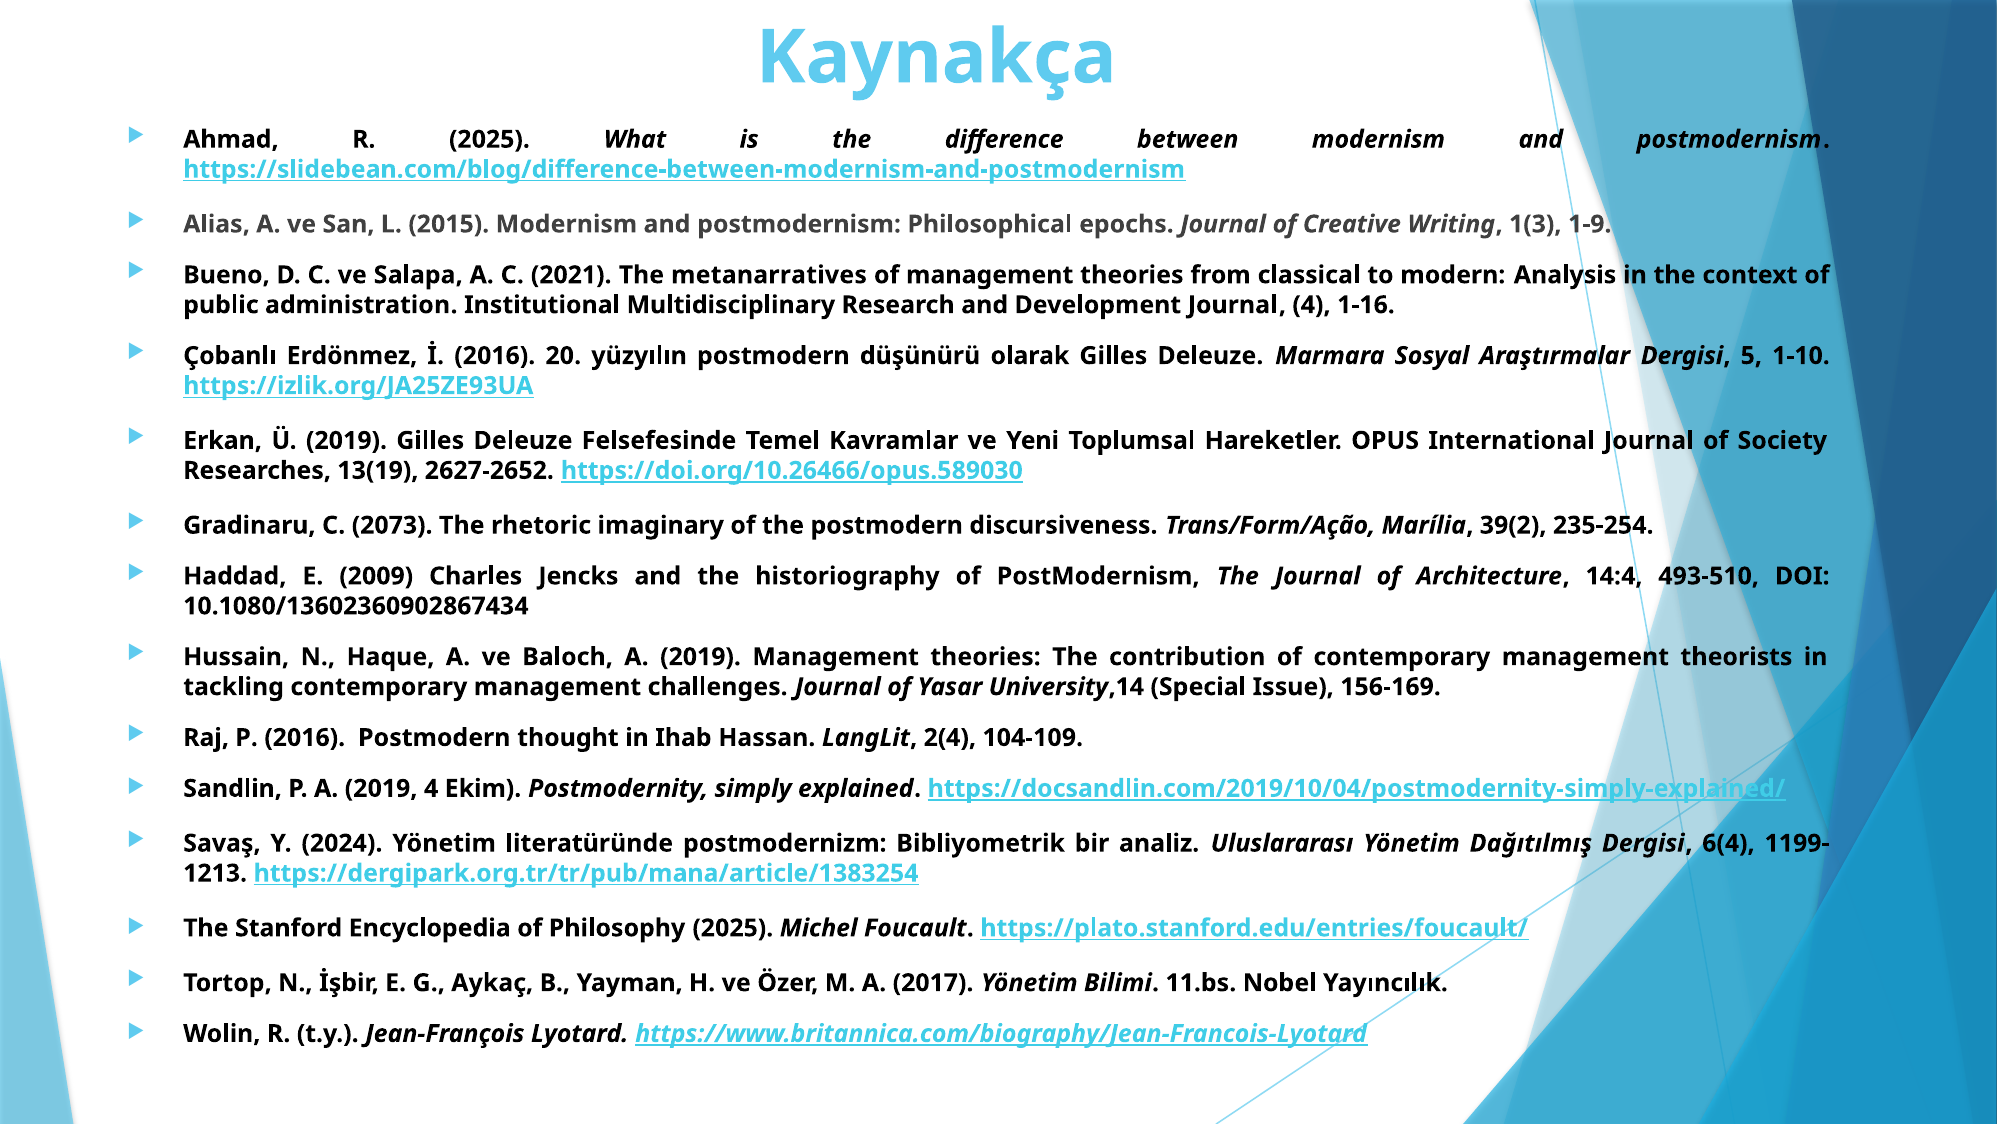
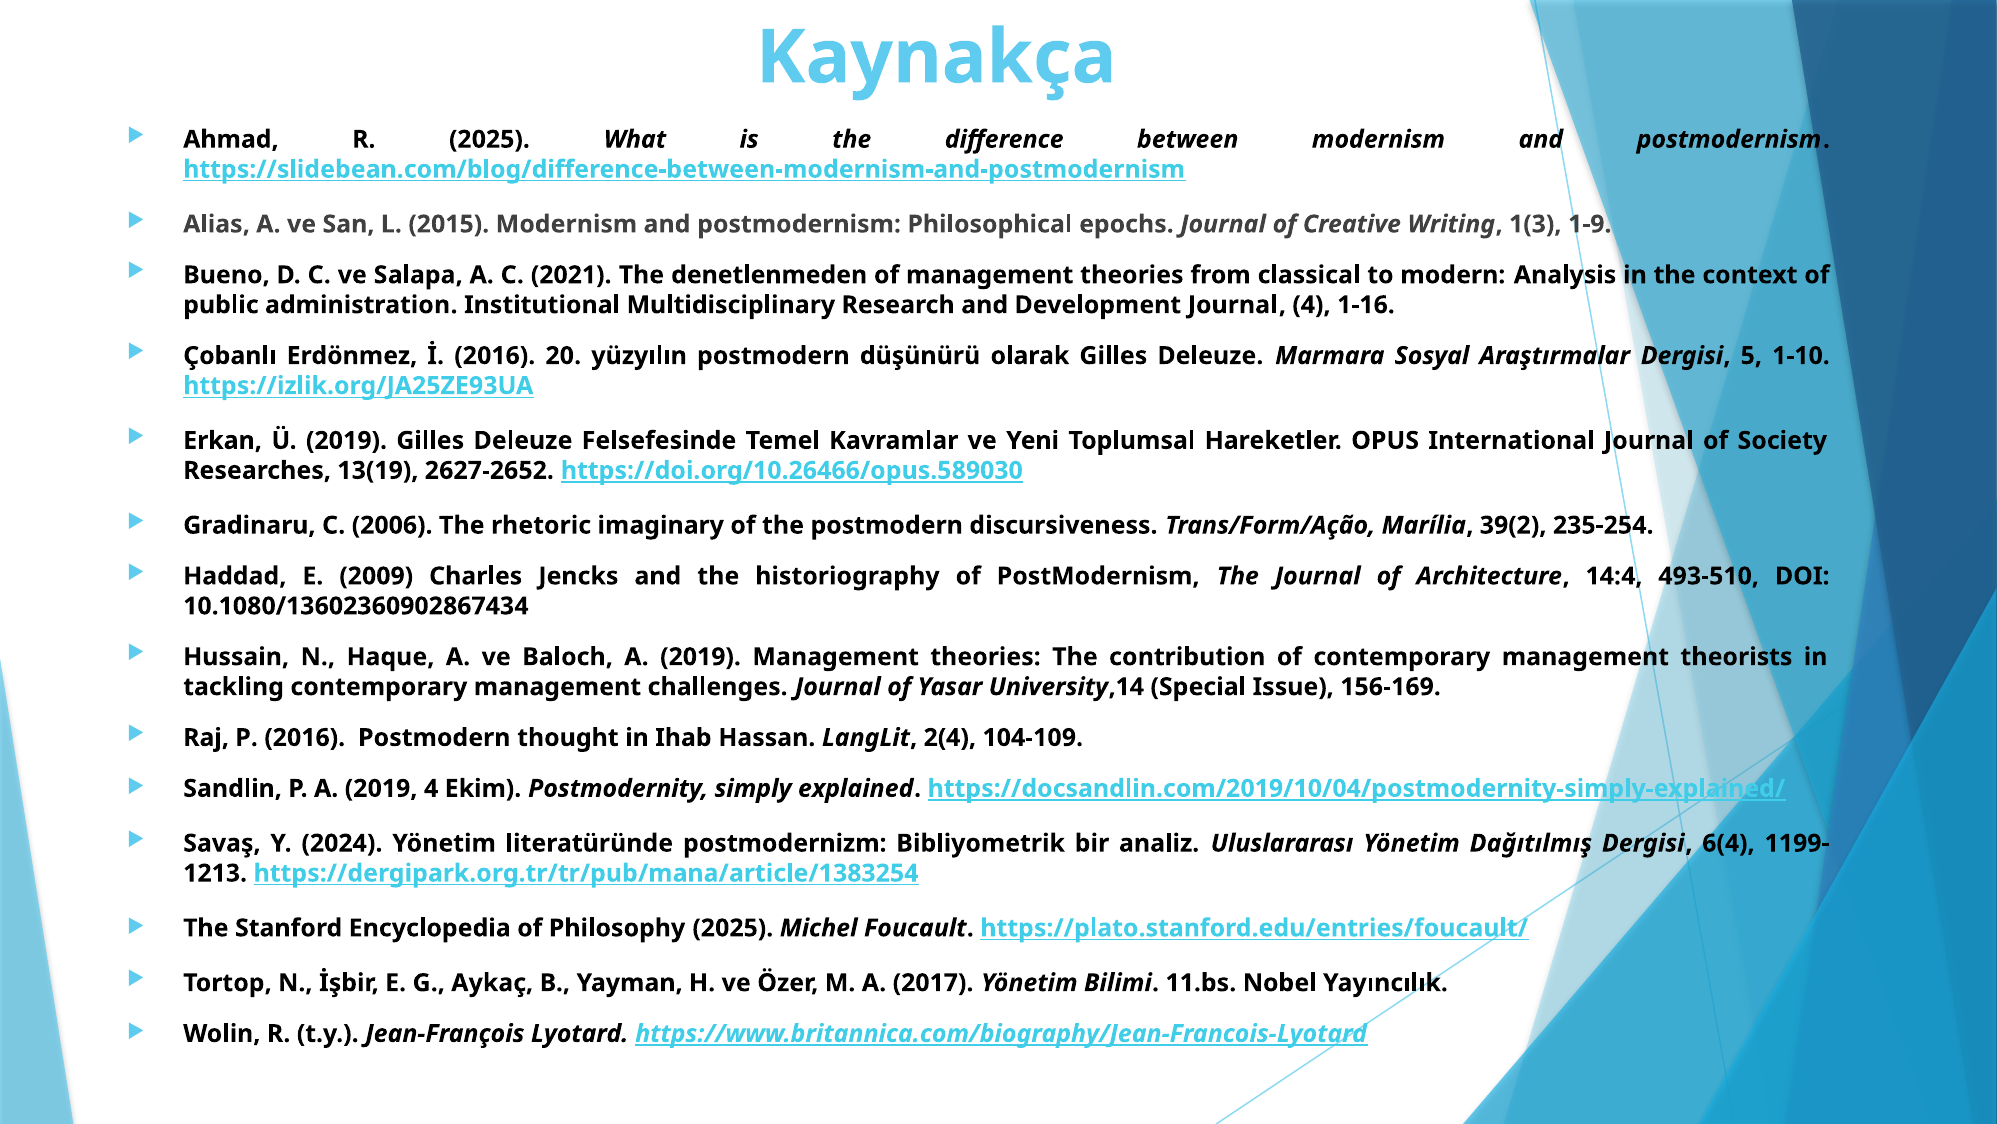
metanarratives: metanarratives -> denetlenmeden (769, 275)
2073: 2073 -> 2006 (392, 525)
